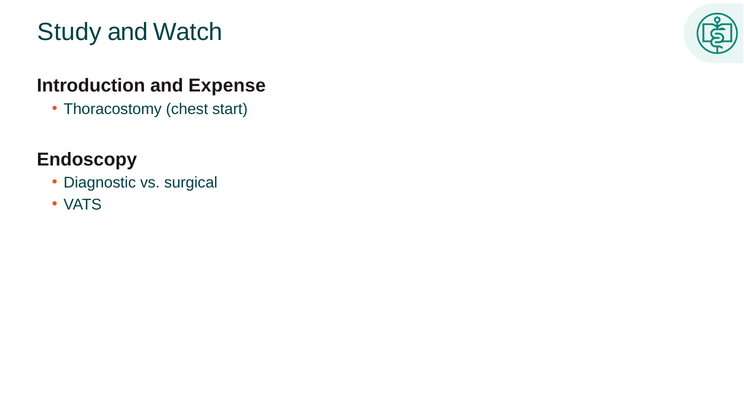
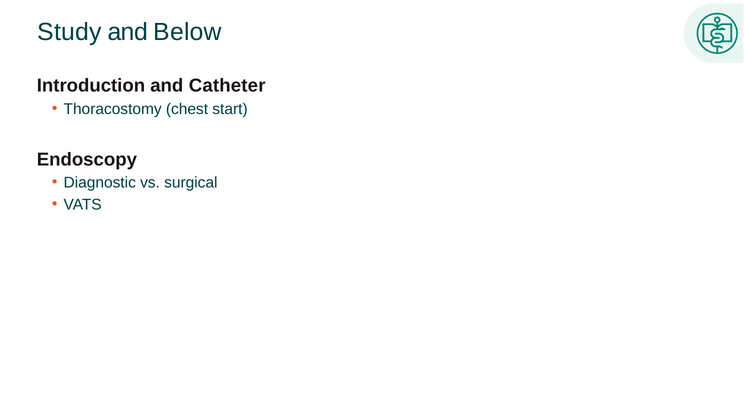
Watch: Watch -> Below (188, 32)
Expense: Expense -> Catheter (227, 85)
